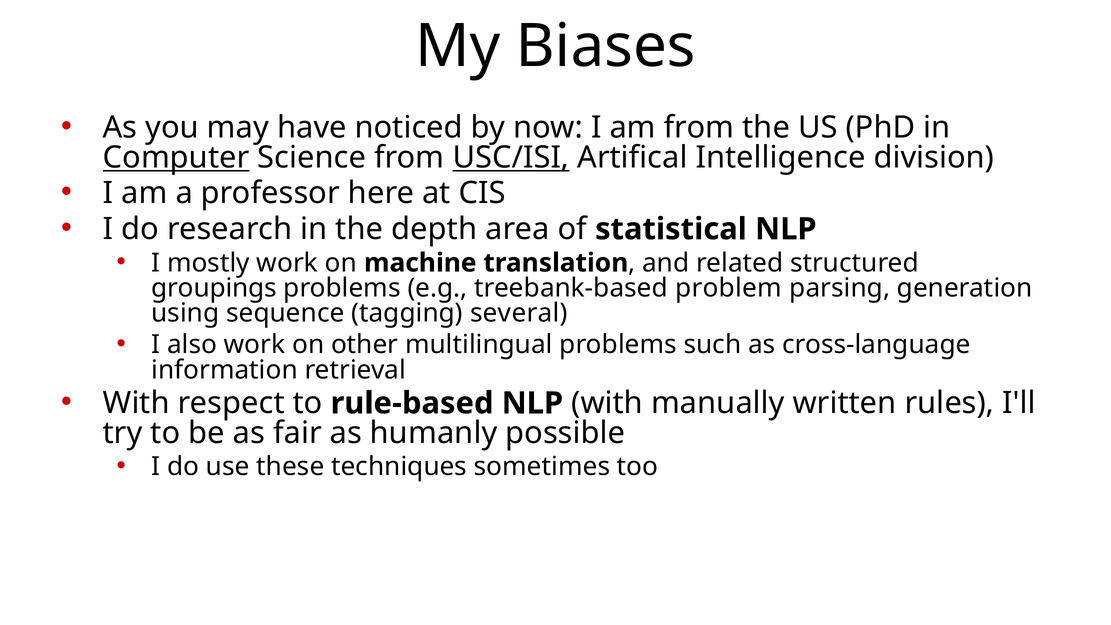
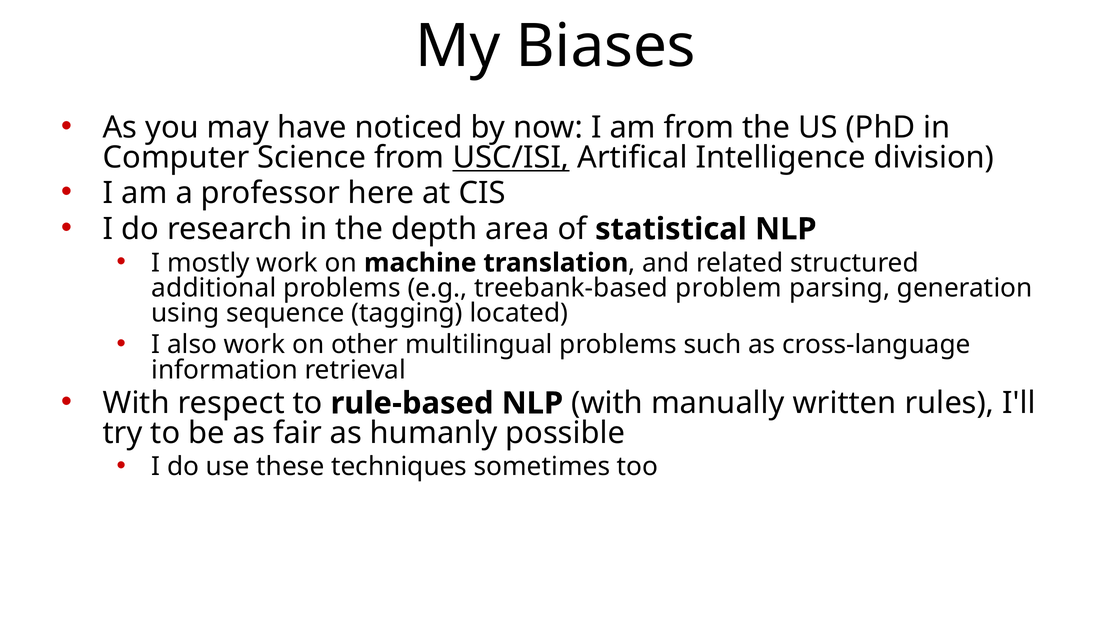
Computer underline: present -> none (176, 157)
groupings: groupings -> additional (214, 288)
several: several -> located (519, 313)
